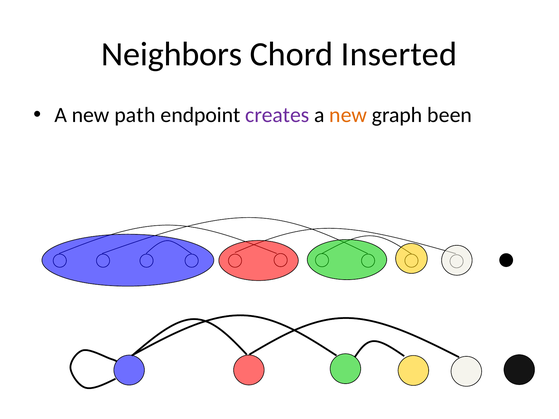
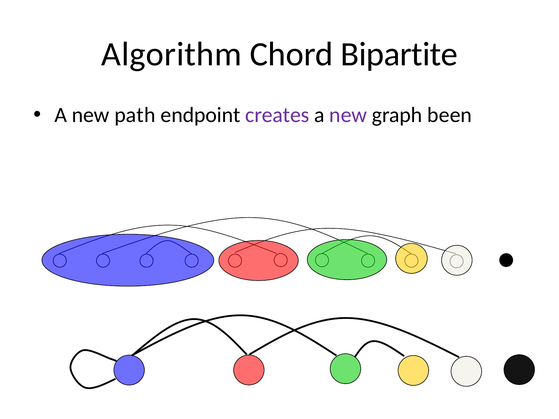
Neighbors: Neighbors -> Algorithm (172, 54)
Inserted: Inserted -> Bipartite (399, 54)
new colour: orange -> purple (348, 115)
